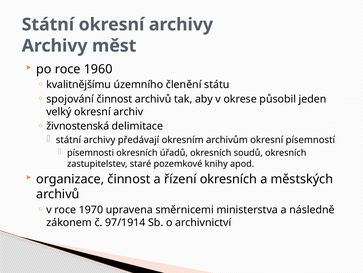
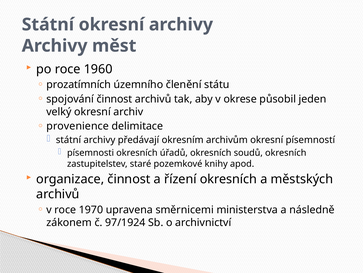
kvalitnějšímu: kvalitnějšímu -> prozatímních (79, 84)
živnostenská: živnostenská -> provenience (78, 126)
97/1914: 97/1914 -> 97/1924 (125, 222)
